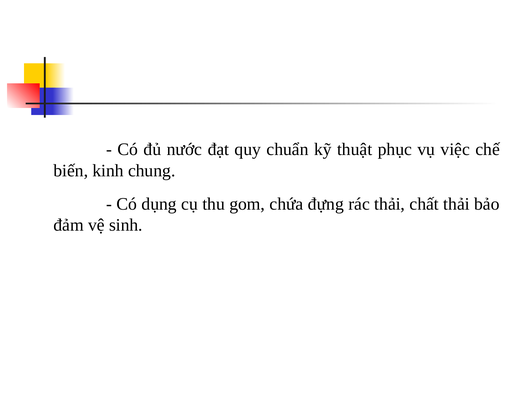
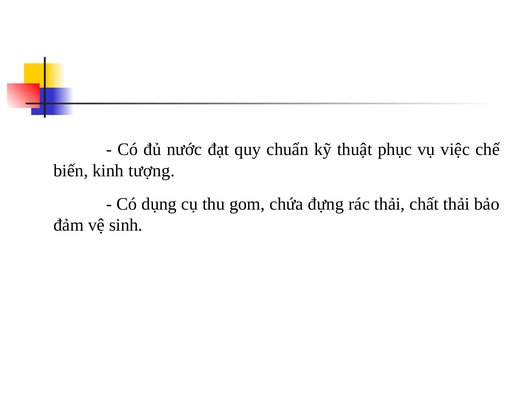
chung: chung -> tượng (152, 171)
